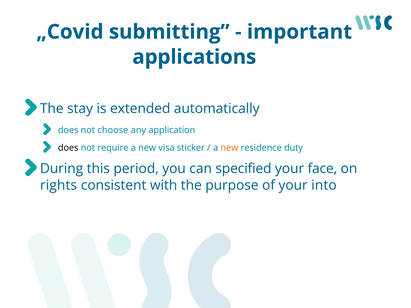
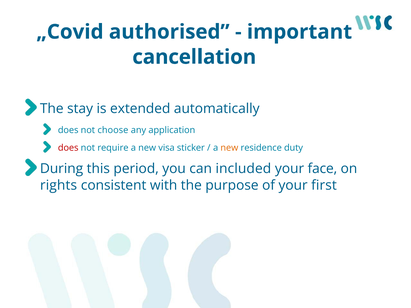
submitting: submitting -> authorised (169, 32)
applications: applications -> cancellation (194, 57)
does colour: black -> red (68, 148)
specified: specified -> included (243, 169)
into: into -> first (324, 186)
